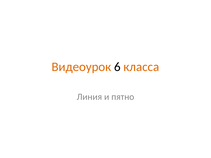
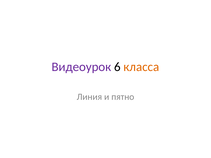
Видеоурок colour: orange -> purple (81, 67)
